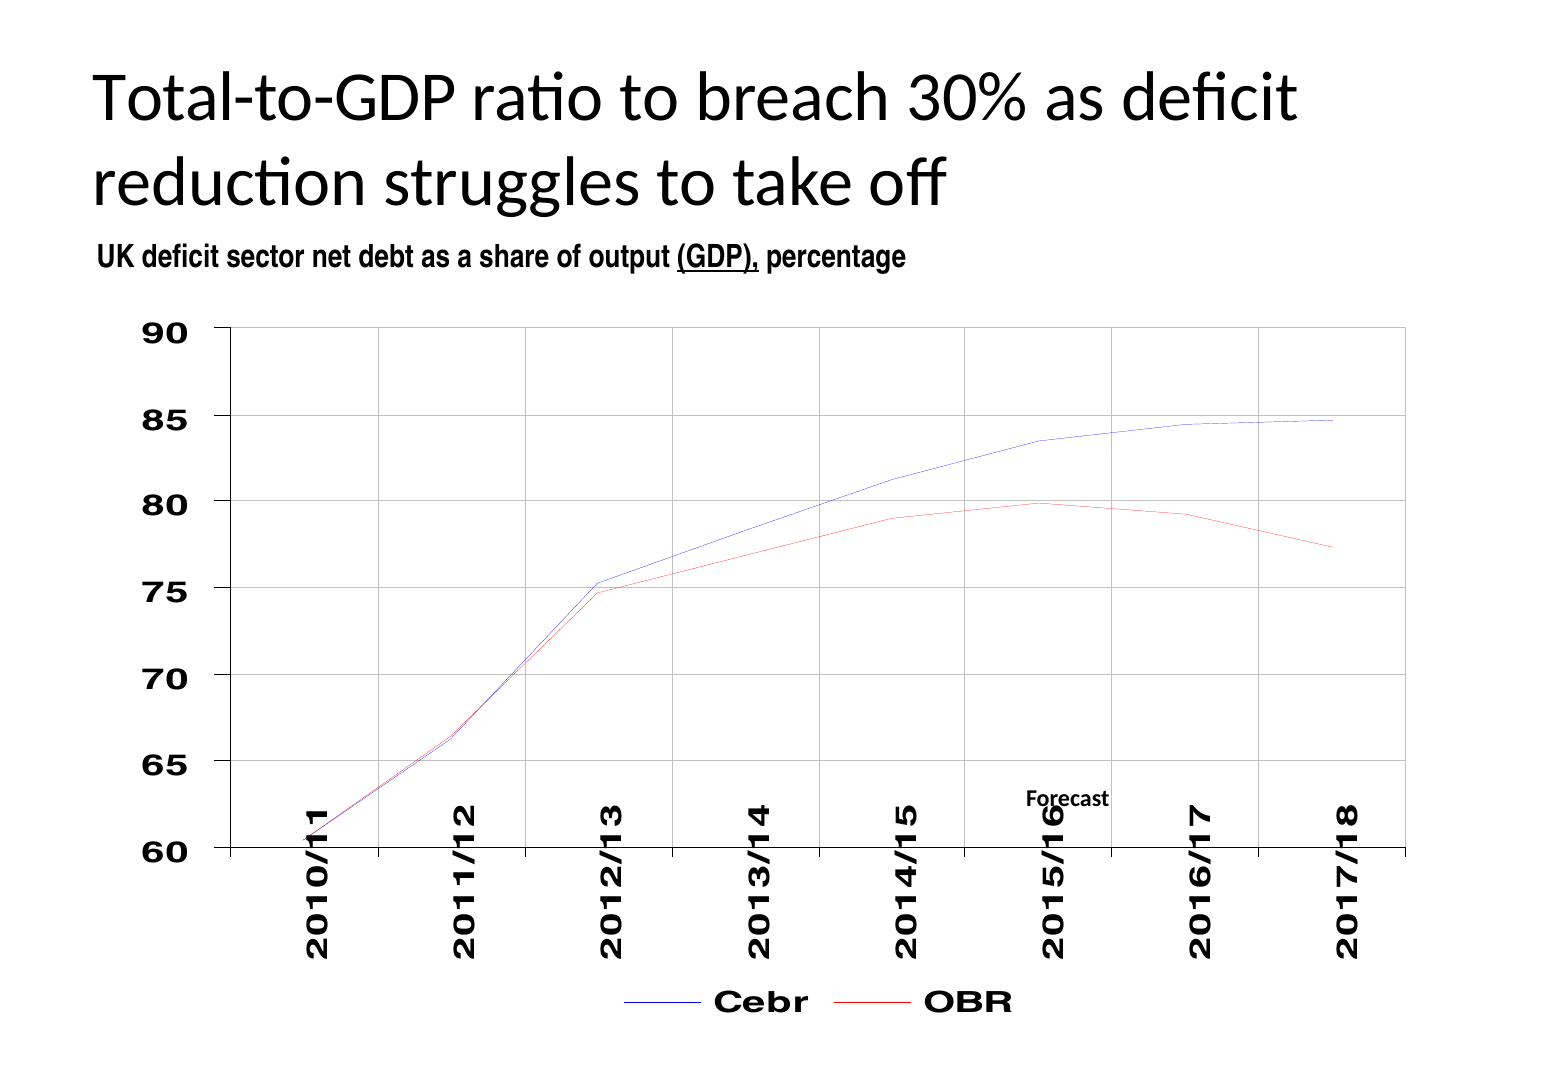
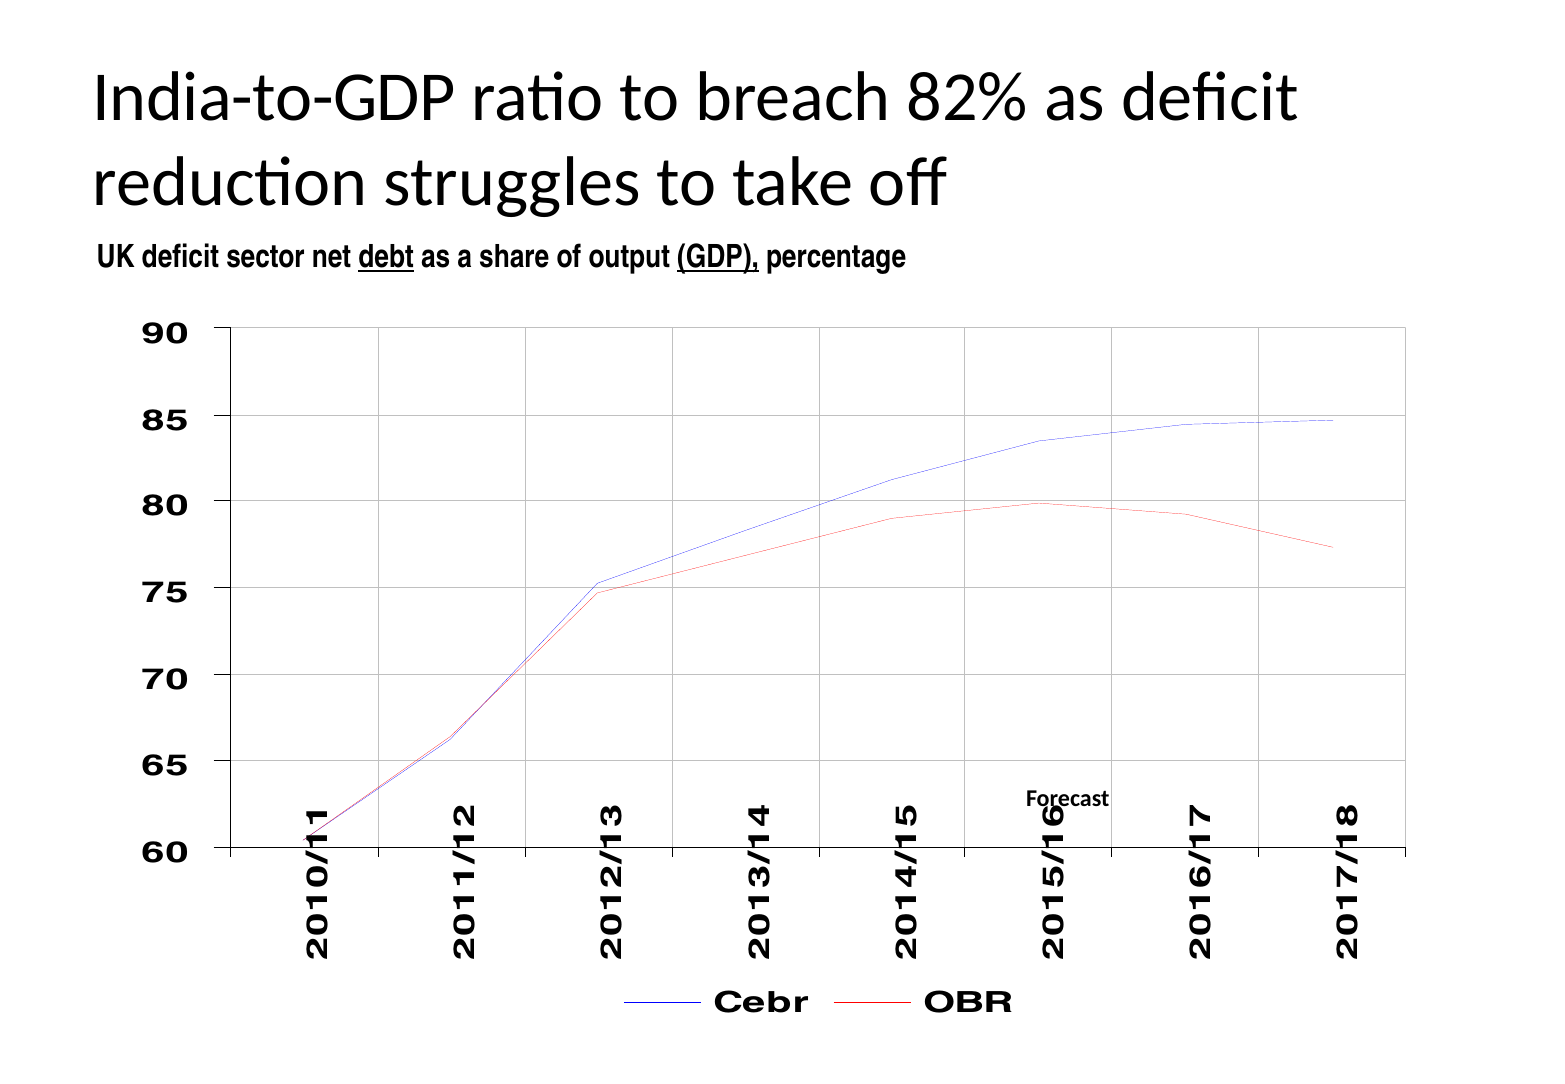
Total-to-GDP: Total-to-GDP -> India-to-GDP (274, 98)
30%: 30% -> 82% (967, 98)
debt underline: none -> present (386, 257)
